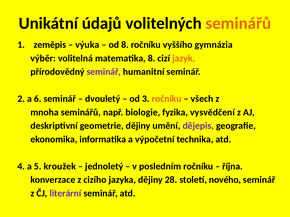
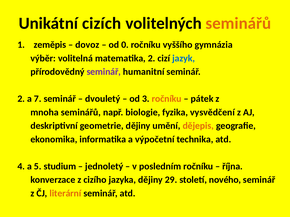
údajů: údajů -> cizích (102, 23)
výuka: výuka -> dovoz (87, 45)
od 8: 8 -> 0 (125, 45)
matematika 8: 8 -> 2 (152, 58)
jazyk colour: orange -> blue (184, 58)
6: 6 -> 7 (38, 99)
všech: všech -> pátek (202, 99)
dějepis colour: purple -> orange (198, 126)
kroužek: kroužek -> studium (60, 167)
28: 28 -> 29 (171, 180)
literární colour: purple -> orange (65, 194)
